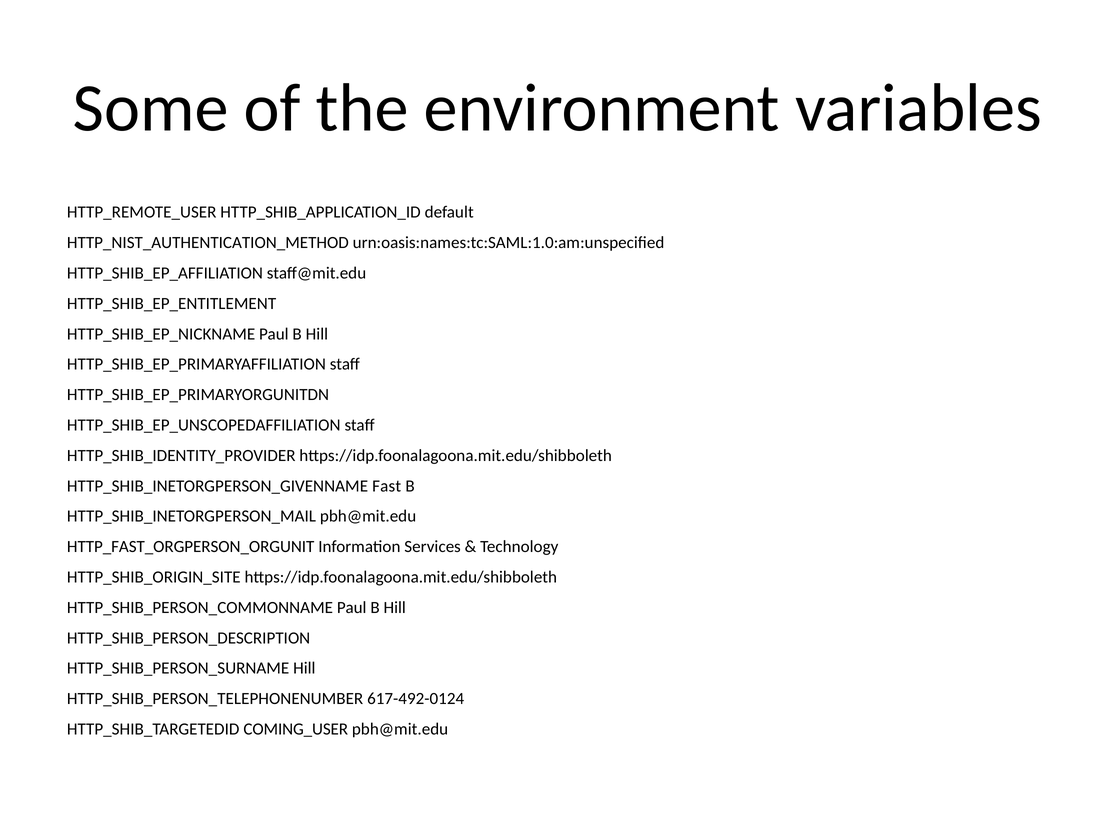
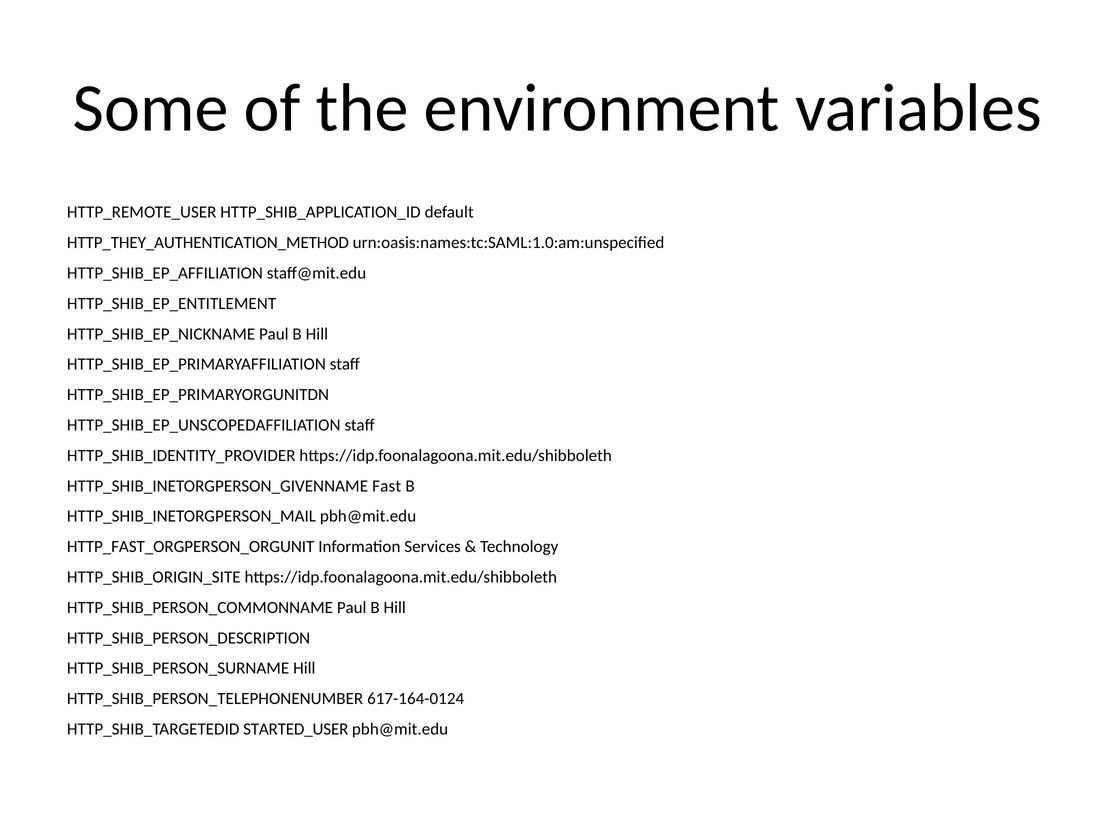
HTTP_NIST_AUTHENTICATION_METHOD: HTTP_NIST_AUTHENTICATION_METHOD -> HTTP_THEY_AUTHENTICATION_METHOD (208, 243)
617-492-0124: 617-492-0124 -> 617-164-0124 (416, 699)
COMING_USER: COMING_USER -> STARTED_USER (296, 729)
